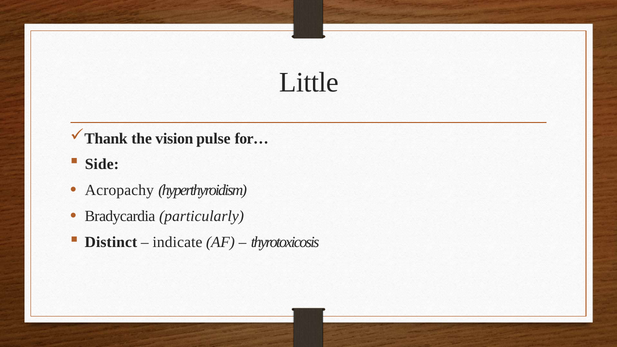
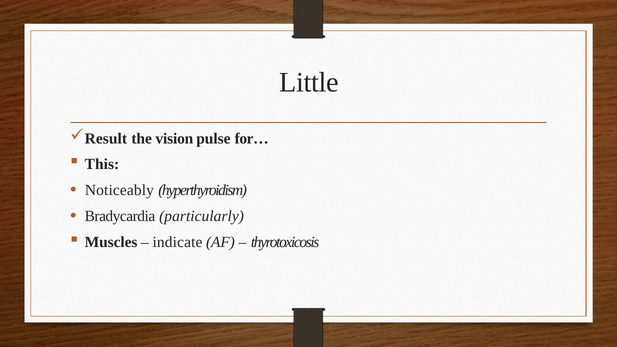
Thank: Thank -> Result (106, 139)
Side: Side -> This (102, 164)
Acropachy: Acropachy -> Noticeably (119, 190)
Distinct: Distinct -> Muscles (111, 242)
